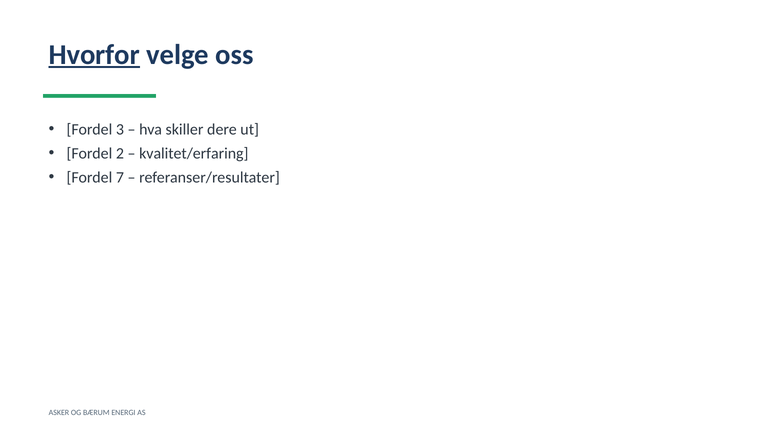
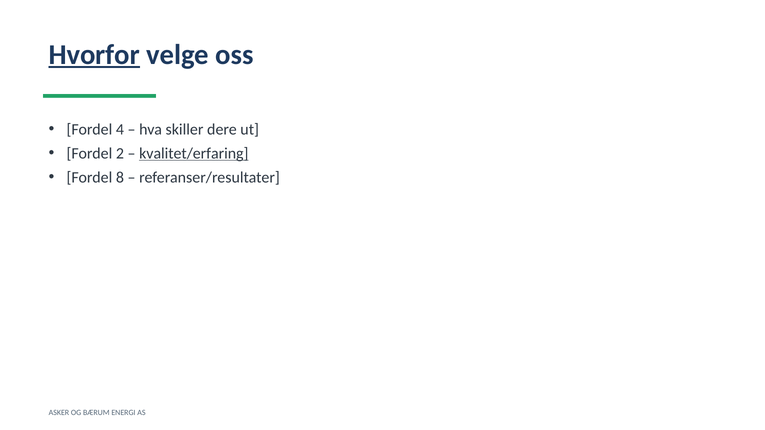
3: 3 -> 4 (120, 130)
kvalitet/erfaring underline: none -> present (194, 153)
7: 7 -> 8 (120, 177)
